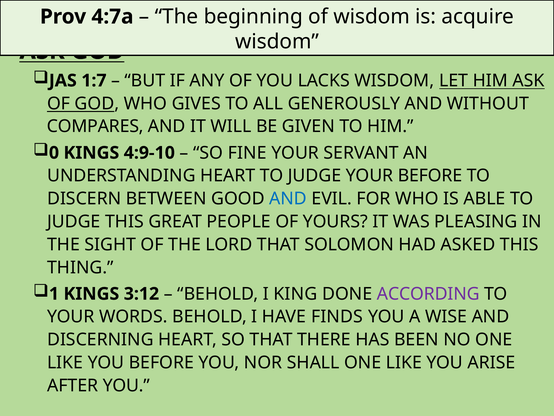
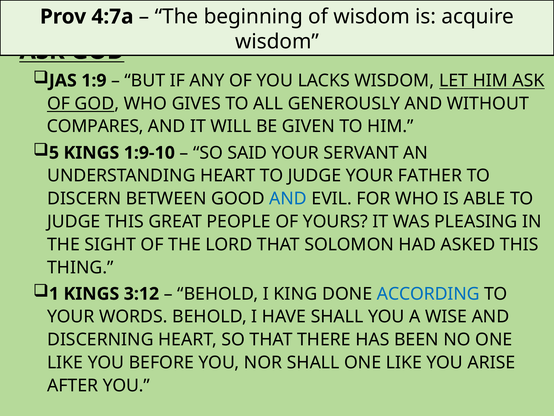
1:7: 1:7 -> 1:9 (94, 81)
0: 0 -> 5 (54, 153)
4:9-10: 4:9-10 -> 1:9-10 (149, 153)
FINE: FINE -> SAID (247, 153)
YOUR BEFORE: BEFORE -> FATHER (430, 176)
ACCORDING colour: purple -> blue (428, 294)
HAVE FINDS: FINDS -> SHALL (337, 316)
